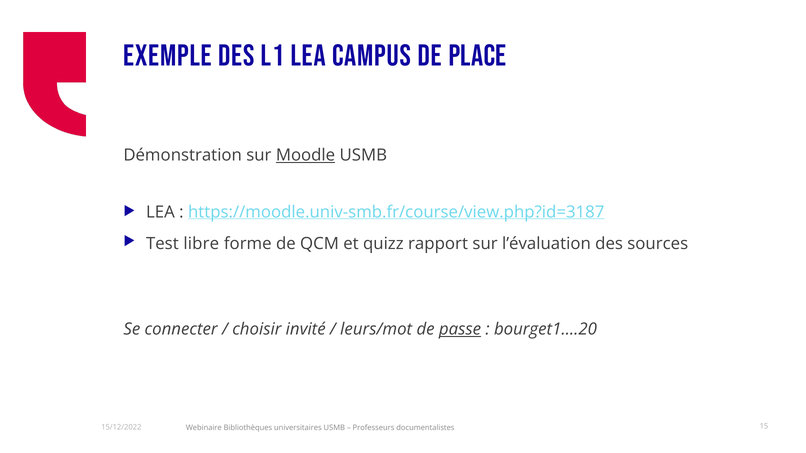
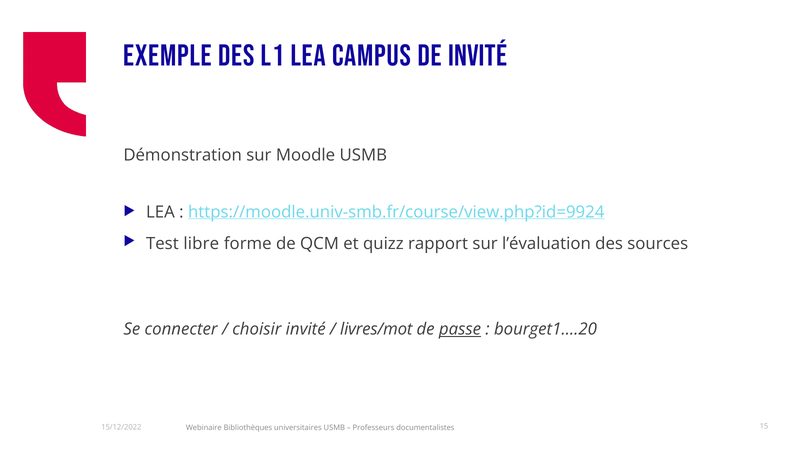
de Place: Place -> Invité (478, 56)
Moodle underline: present -> none (306, 155)
https://moodle.univ-smb.fr/course/view.php?id=3187: https://moodle.univ-smb.fr/course/view.php?id=3187 -> https://moodle.univ-smb.fr/course/view.php?id=9924 (396, 212)
leurs/mot: leurs/mot -> livres/mot (376, 329)
